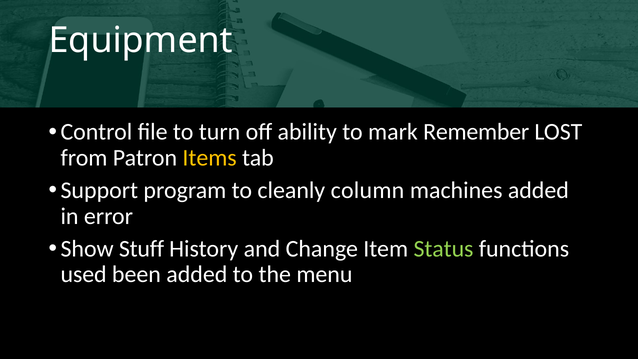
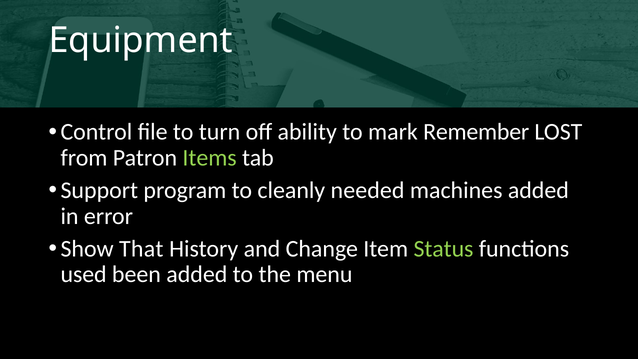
Items colour: yellow -> light green (210, 158)
column: column -> needed (368, 190)
Stuff: Stuff -> That (141, 249)
